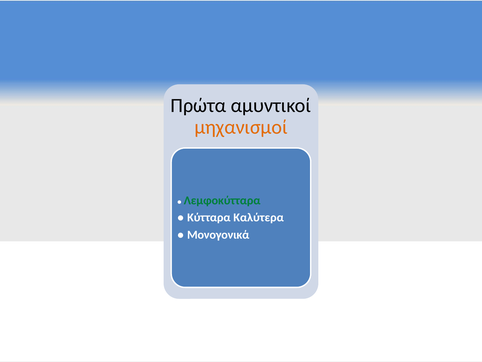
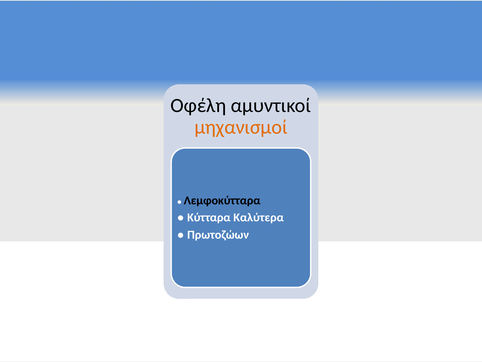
Πρώτα: Πρώτα -> Οφέλη (198, 105)
Λεμφοκύτταρα colour: green -> black (222, 200)
Μονογονικά: Μονογονικά -> Πρωτοζώων (218, 235)
